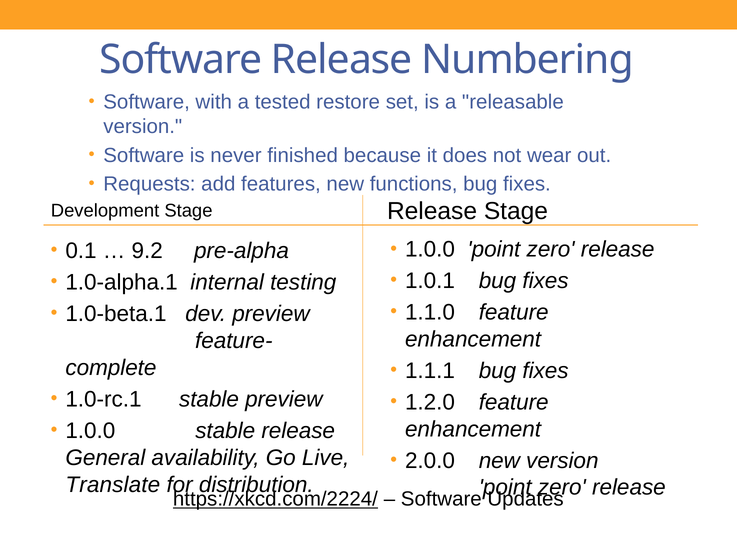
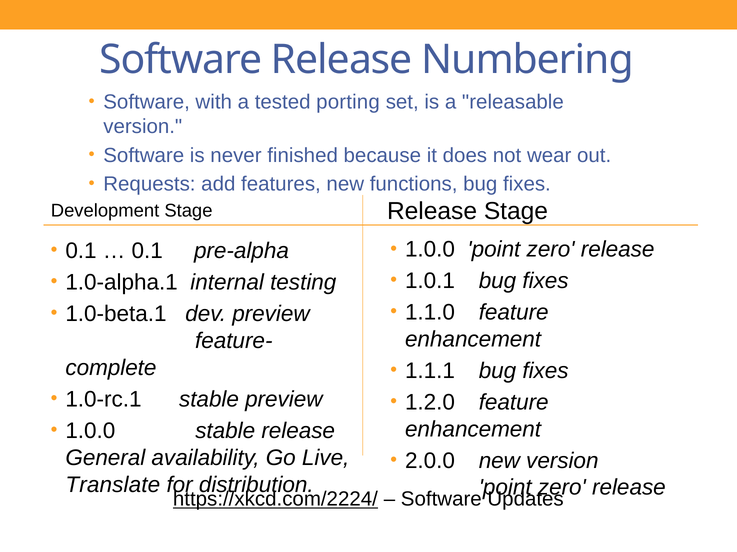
restore: restore -> porting (348, 102)
9.2: 9.2 -> 0.1 (147, 251)
